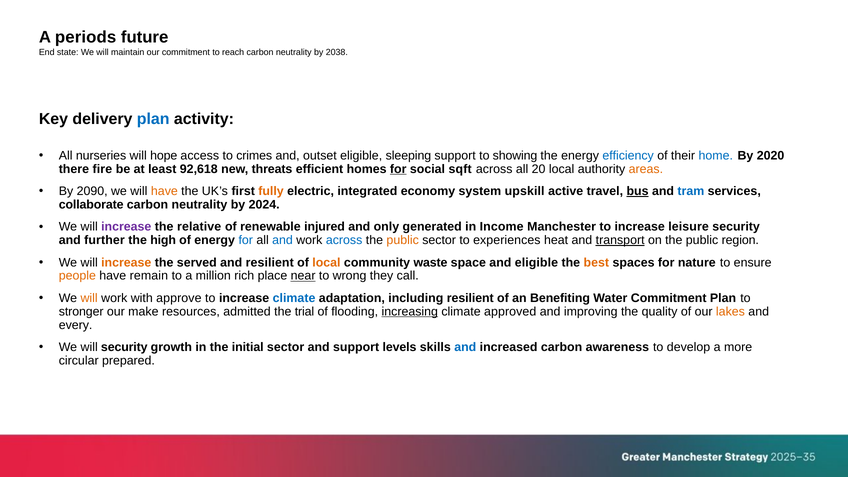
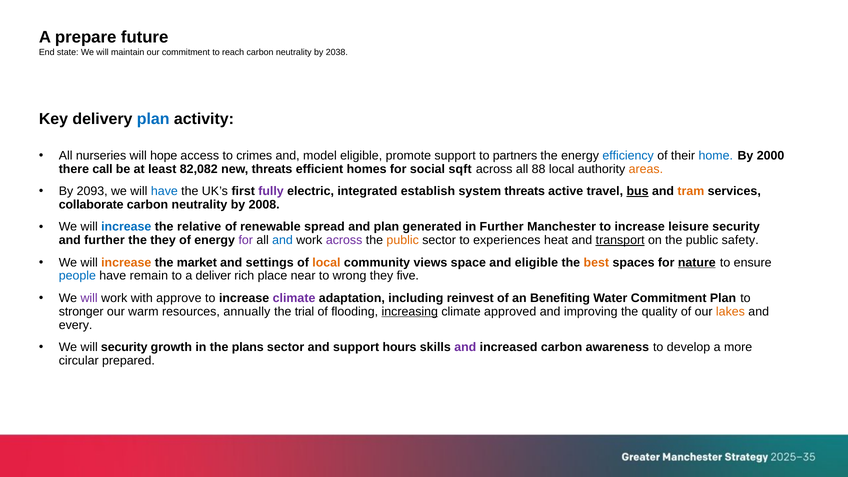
periods: periods -> prepare (86, 37)
outset: outset -> model (320, 156)
sleeping: sleeping -> promote (408, 156)
showing: showing -> partners (515, 156)
2020: 2020 -> 2000 (771, 156)
fire: fire -> call (102, 169)
92,618: 92,618 -> 82,082 (199, 169)
for underline: present -> none (398, 169)
20: 20 -> 88 (539, 169)
2090: 2090 -> 2093 (92, 191)
have colour: orange -> blue (164, 191)
fully colour: orange -> purple (271, 191)
economy: economy -> establish (428, 191)
system upskill: upskill -> threats (525, 191)
tram colour: blue -> orange (691, 191)
2024: 2024 -> 2008 (264, 205)
increase colour: purple -> blue (126, 227)
injured: injured -> spread (324, 227)
and only: only -> plan (386, 227)
in Income: Income -> Further (502, 227)
the high: high -> they (163, 240)
for colour: blue -> purple (246, 240)
across colour: blue -> purple (344, 240)
region: region -> safety (740, 240)
served: served -> market (197, 263)
and resilient: resilient -> settings (270, 263)
waste: waste -> views (430, 263)
nature underline: none -> present (697, 263)
people colour: orange -> blue (77, 276)
million: million -> deliver (213, 276)
near underline: present -> none (303, 276)
call: call -> five (408, 276)
will colour: orange -> purple (89, 298)
climate colour: blue -> purple (294, 298)
including resilient: resilient -> reinvest (470, 298)
make: make -> warm (143, 312)
admitted: admitted -> annually (247, 312)
initial: initial -> plans (248, 347)
levels: levels -> hours (400, 347)
and colour: blue -> purple (465, 347)
